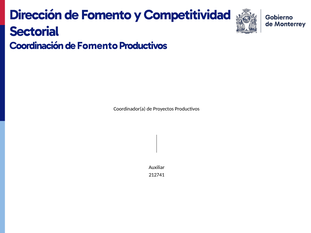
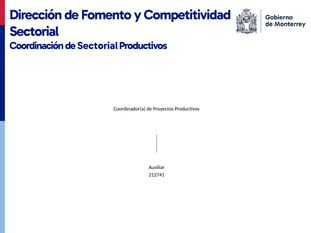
Coordinación de Fomento: Fomento -> Sectorial (97, 46)
